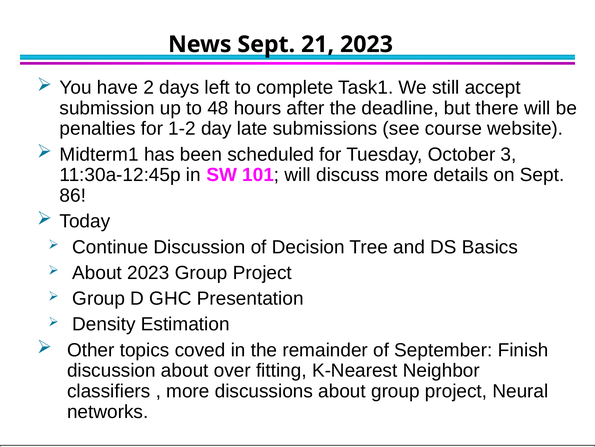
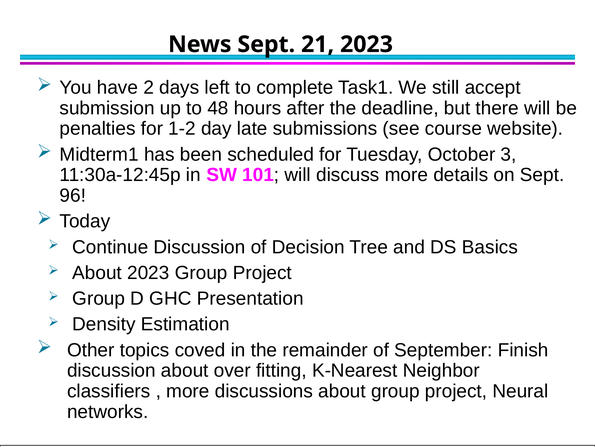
86: 86 -> 96 (73, 195)
